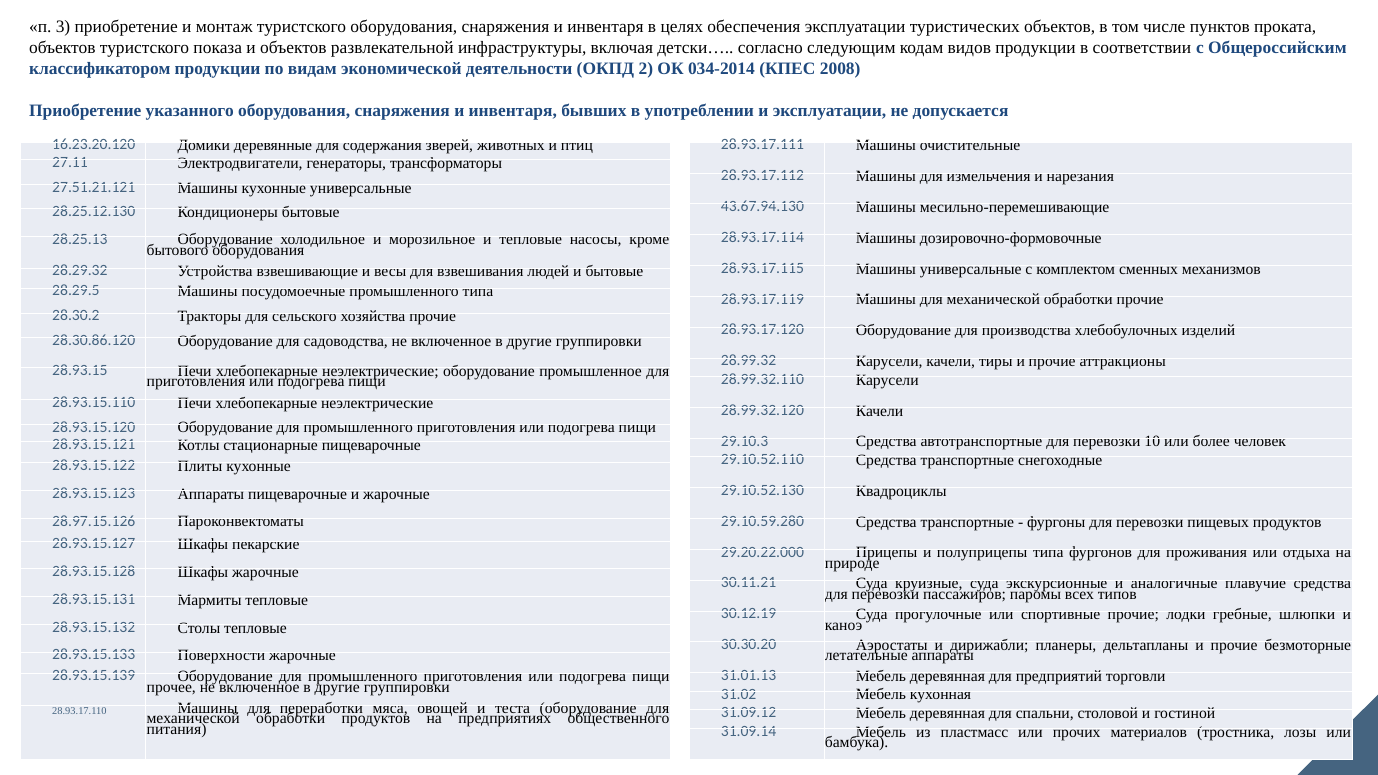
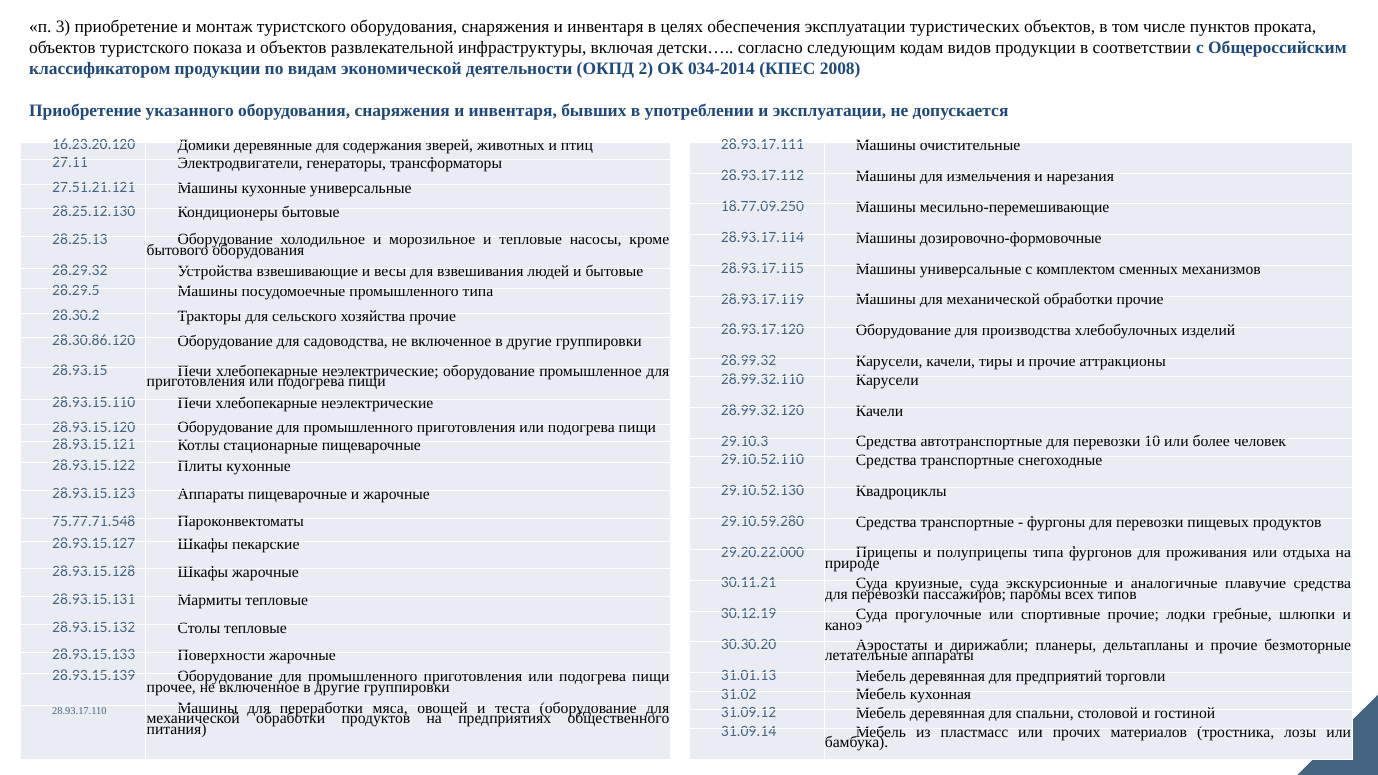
43.67.94.130: 43.67.94.130 -> 18.77.09.250 (762, 206)
28.97.15.126: 28.97.15.126 -> 75.77.71.548 (94, 521)
